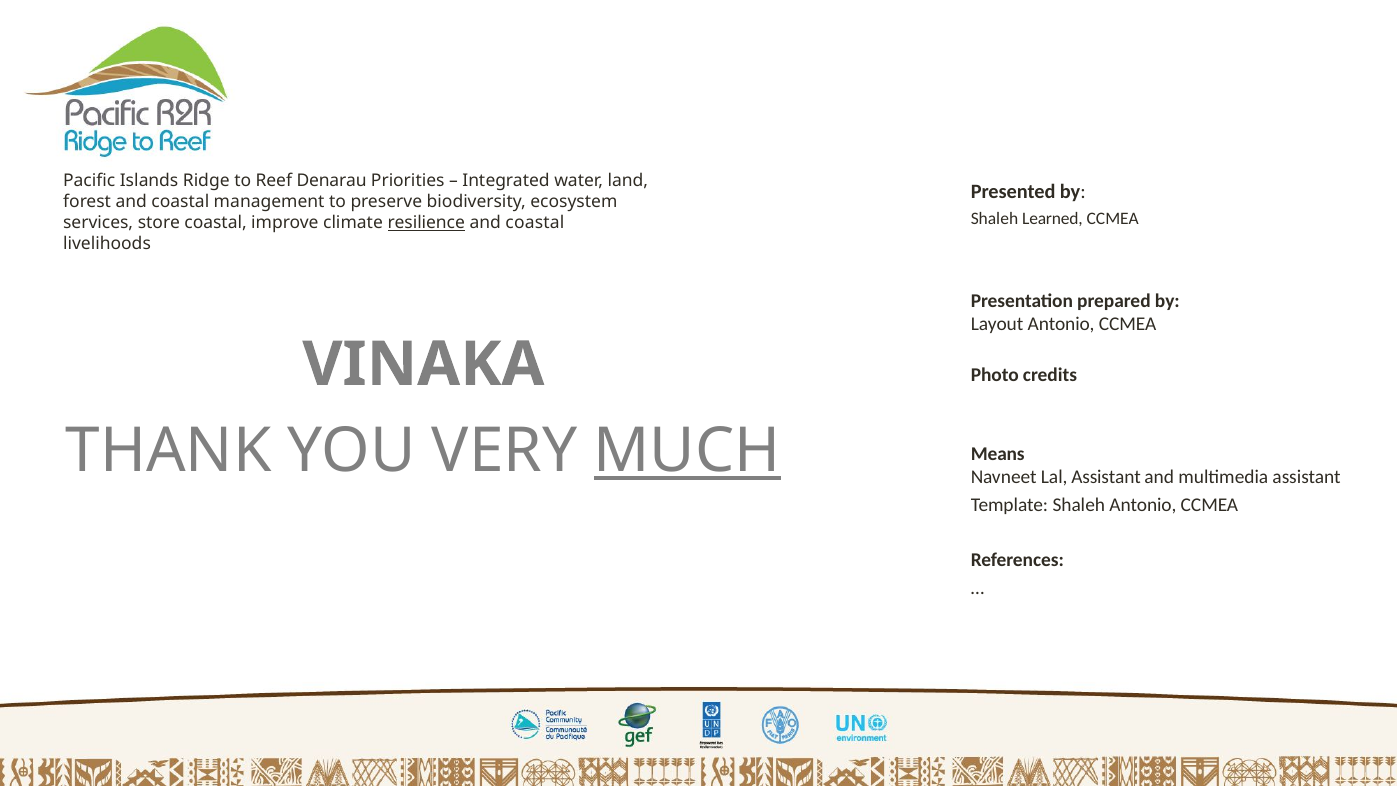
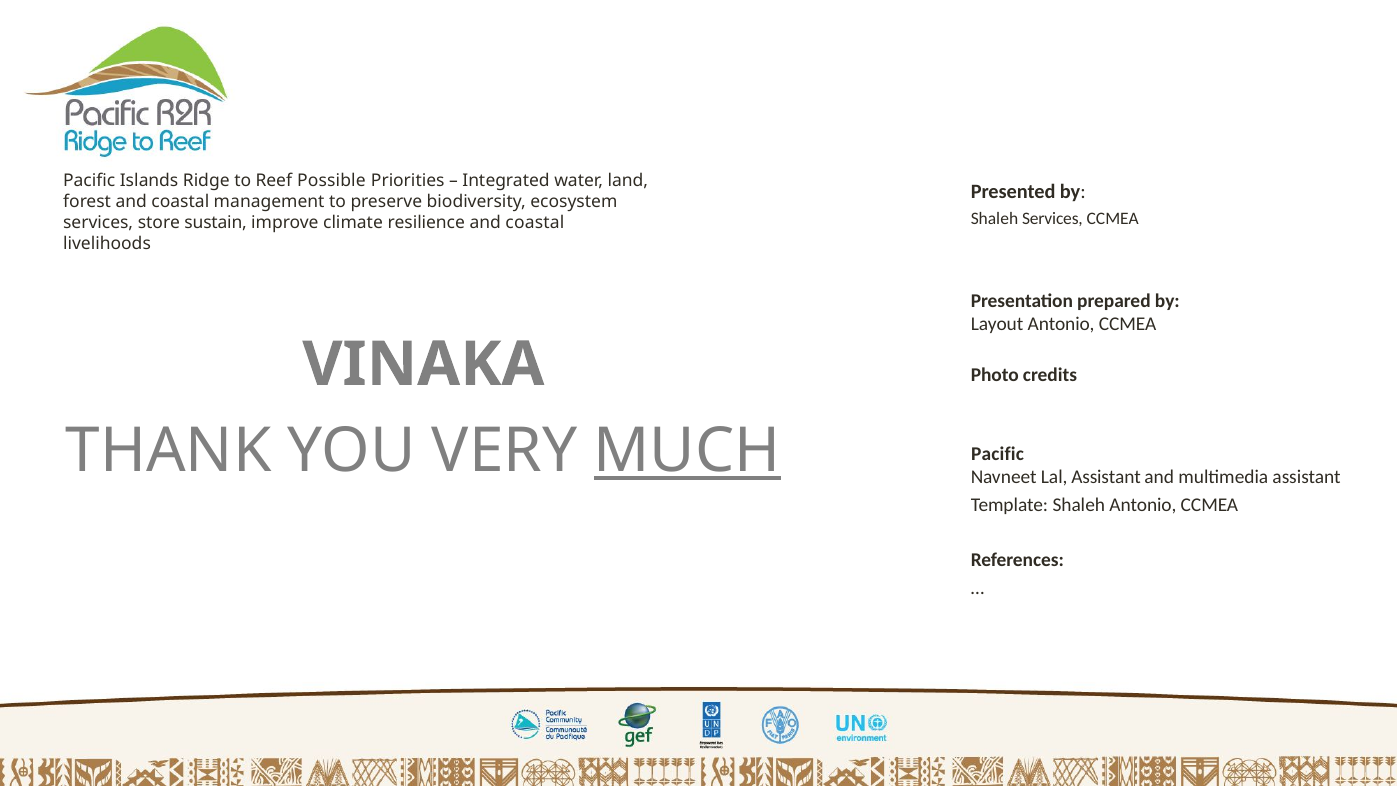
Denarau: Denarau -> Possible (331, 180)
Shaleh Learned: Learned -> Services (1052, 219)
store coastal: coastal -> sustain (216, 222)
resilience underline: present -> none (426, 222)
Means: Means -> Pacific (998, 454)
